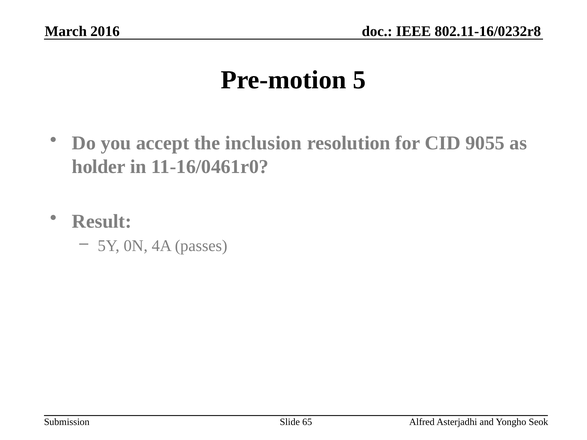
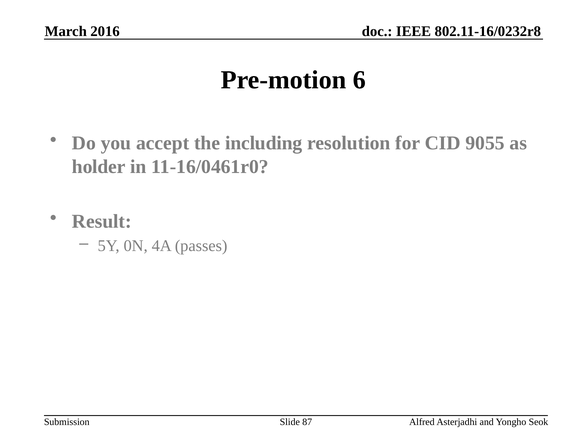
5: 5 -> 6 (359, 80)
inclusion: inclusion -> including (264, 143)
65: 65 -> 87 (307, 422)
